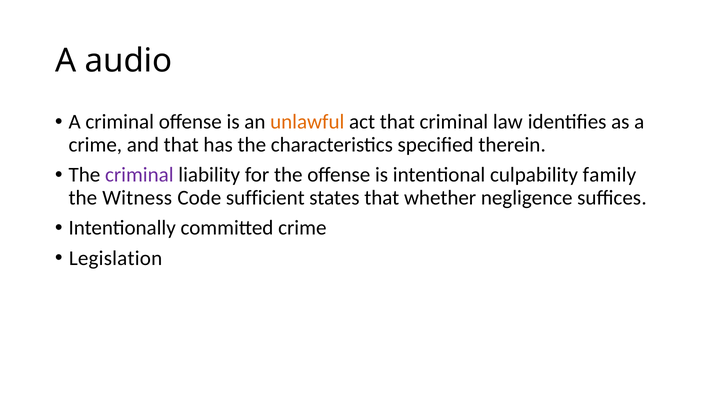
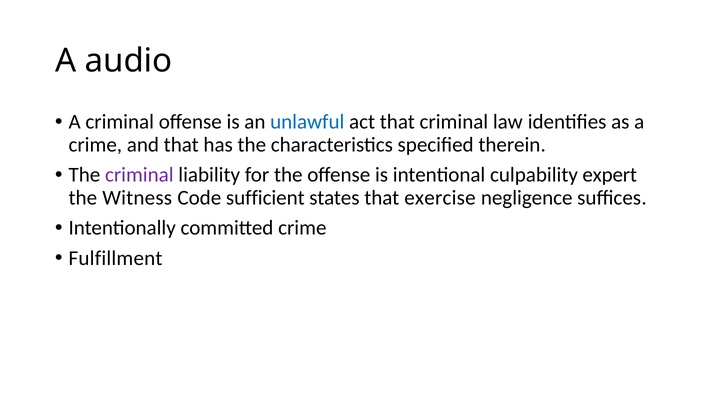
unlawful colour: orange -> blue (307, 122)
family: family -> expert (610, 175)
whether: whether -> exercise (440, 198)
Legislation: Legislation -> Fulfillment (116, 258)
